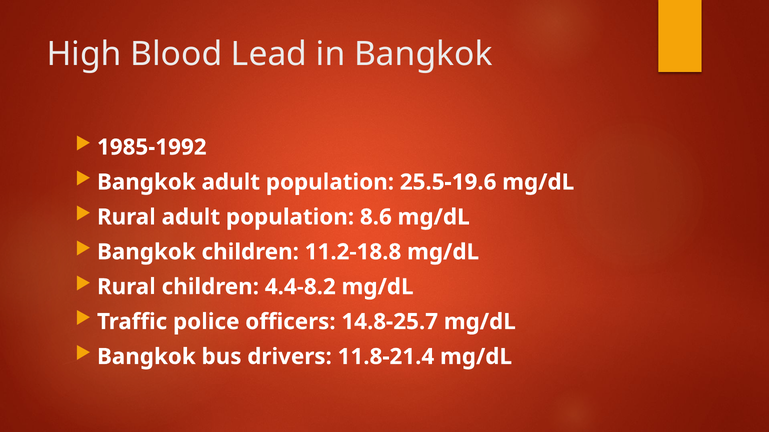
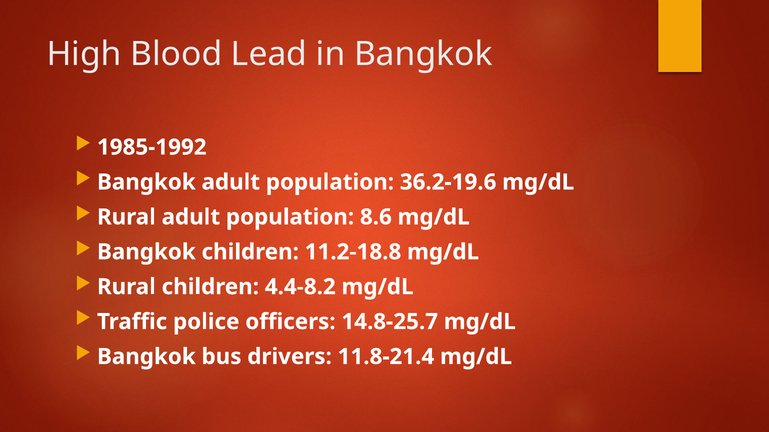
25.5-19.6: 25.5-19.6 -> 36.2-19.6 (448, 182)
